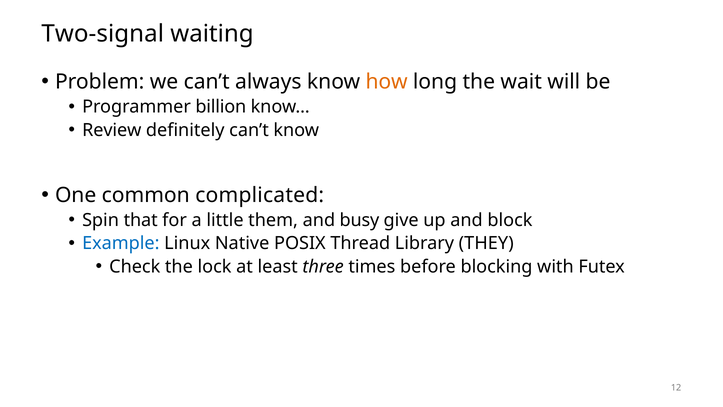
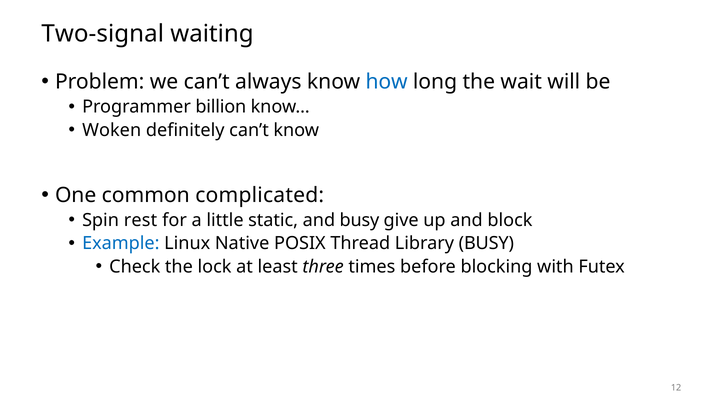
how colour: orange -> blue (387, 82)
Review: Review -> Woken (112, 130)
that: that -> rest (141, 220)
them: them -> static (273, 220)
Library THEY: THEY -> BUSY (486, 243)
